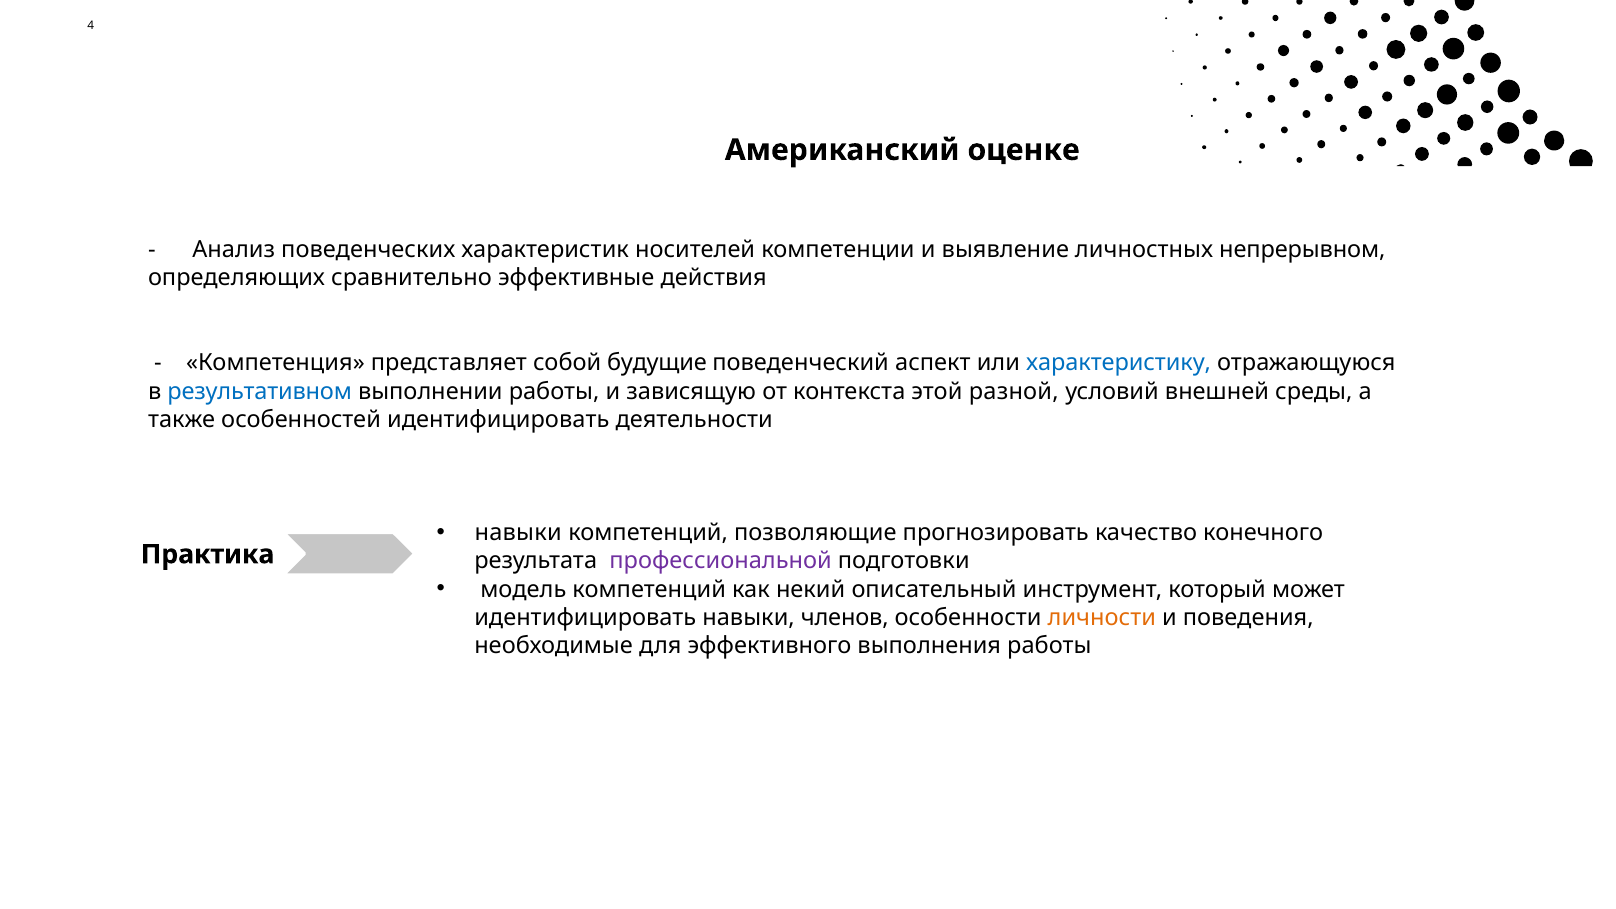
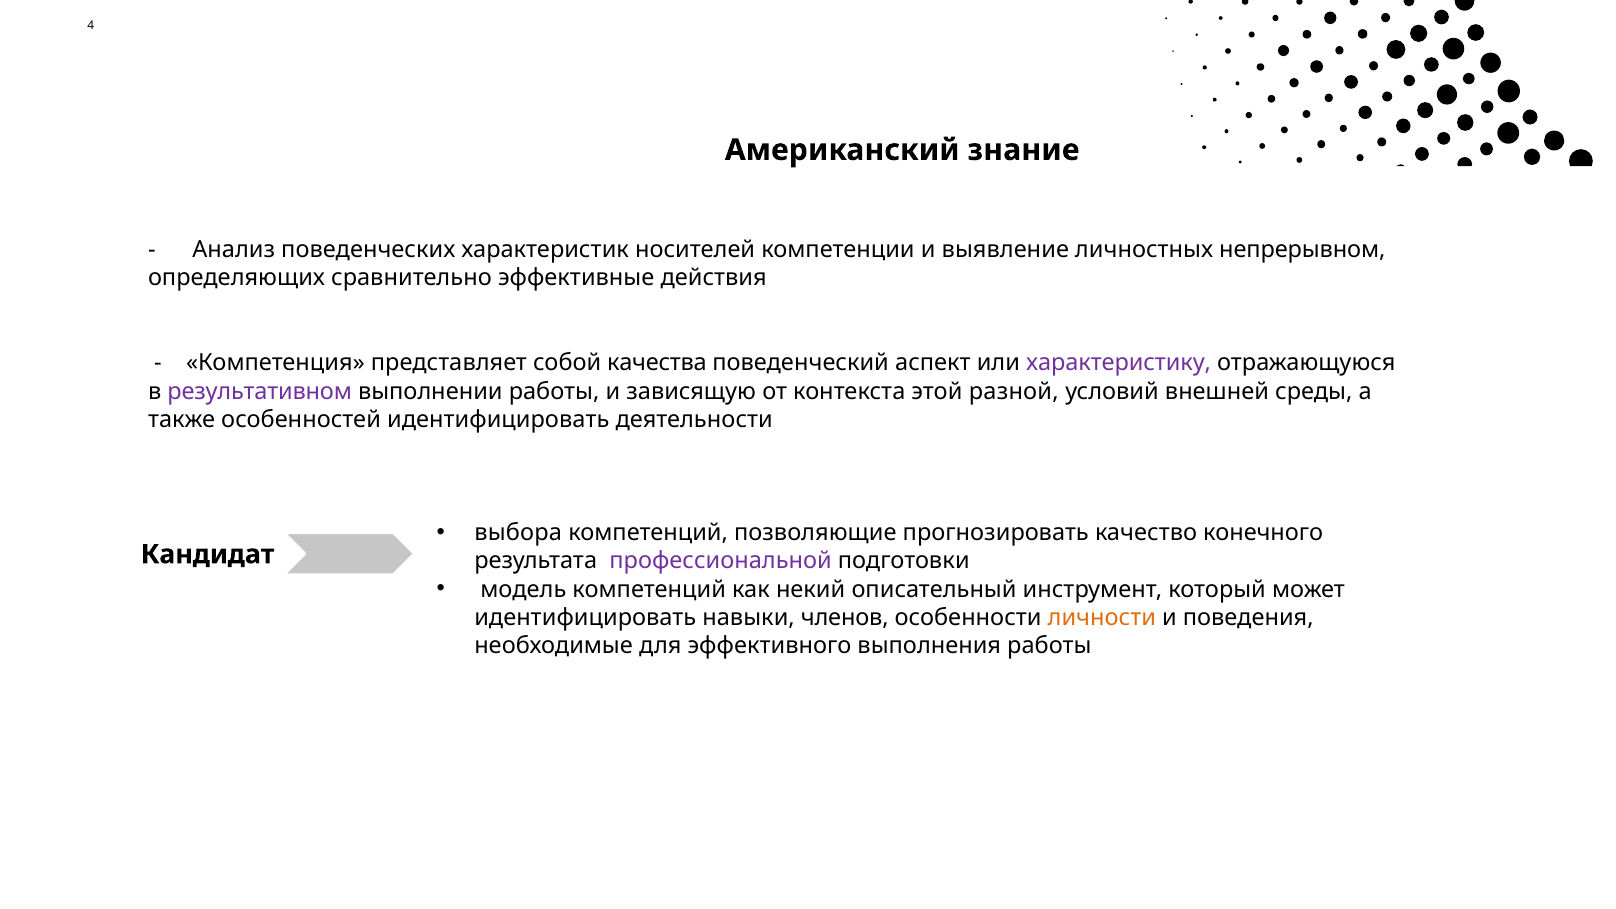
оценке: оценке -> знание (1023, 150)
будущие: будущие -> качества (657, 363)
характеристику colour: blue -> purple (1119, 363)
результативном colour: blue -> purple (260, 391)
навыки: навыки -> выбора (518, 533)
Практика: Практика -> Кандидат (208, 554)
